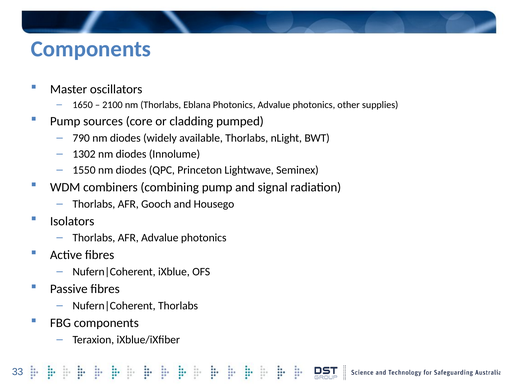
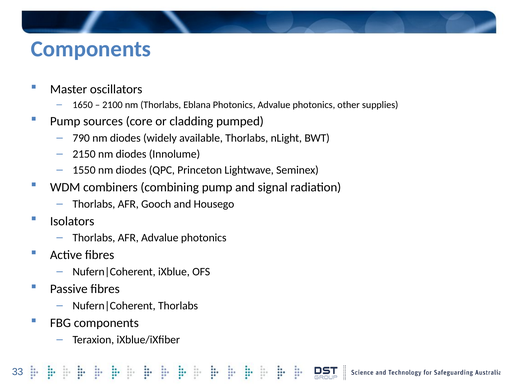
1302: 1302 -> 2150 (84, 154)
